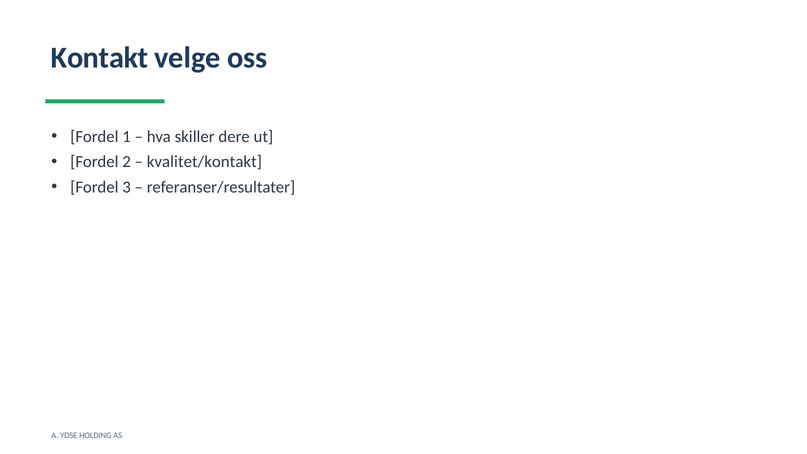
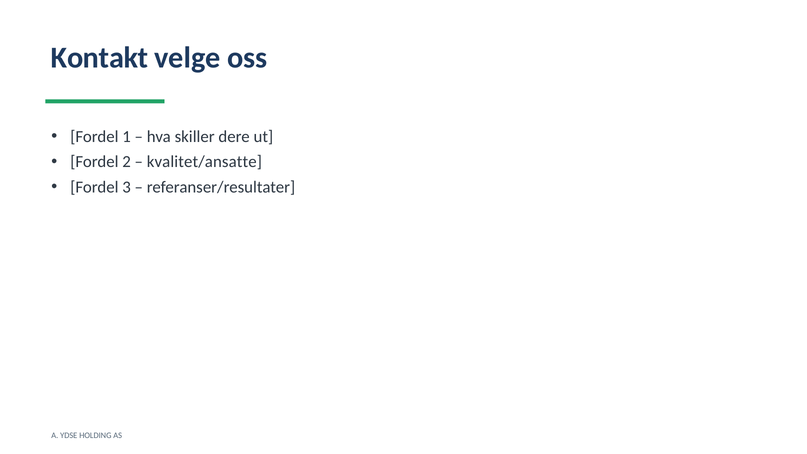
kvalitet/kontakt: kvalitet/kontakt -> kvalitet/ansatte (204, 162)
